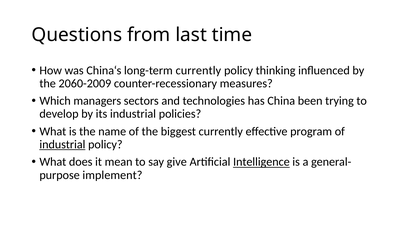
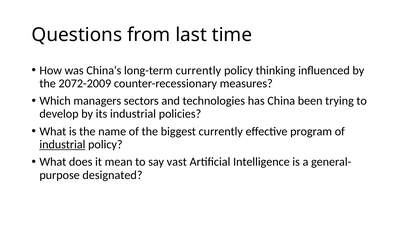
2060-2009: 2060-2009 -> 2072-2009 (85, 83)
give: give -> vast (177, 162)
Intelligence underline: present -> none (261, 162)
implement: implement -> designated (112, 175)
